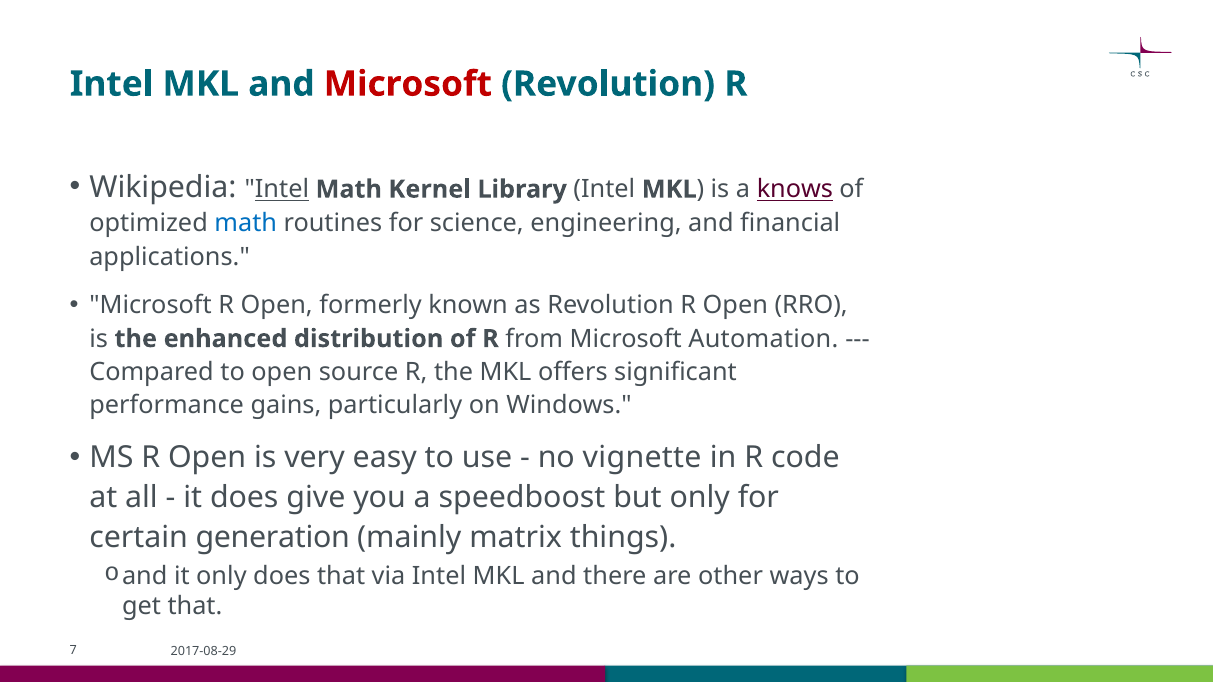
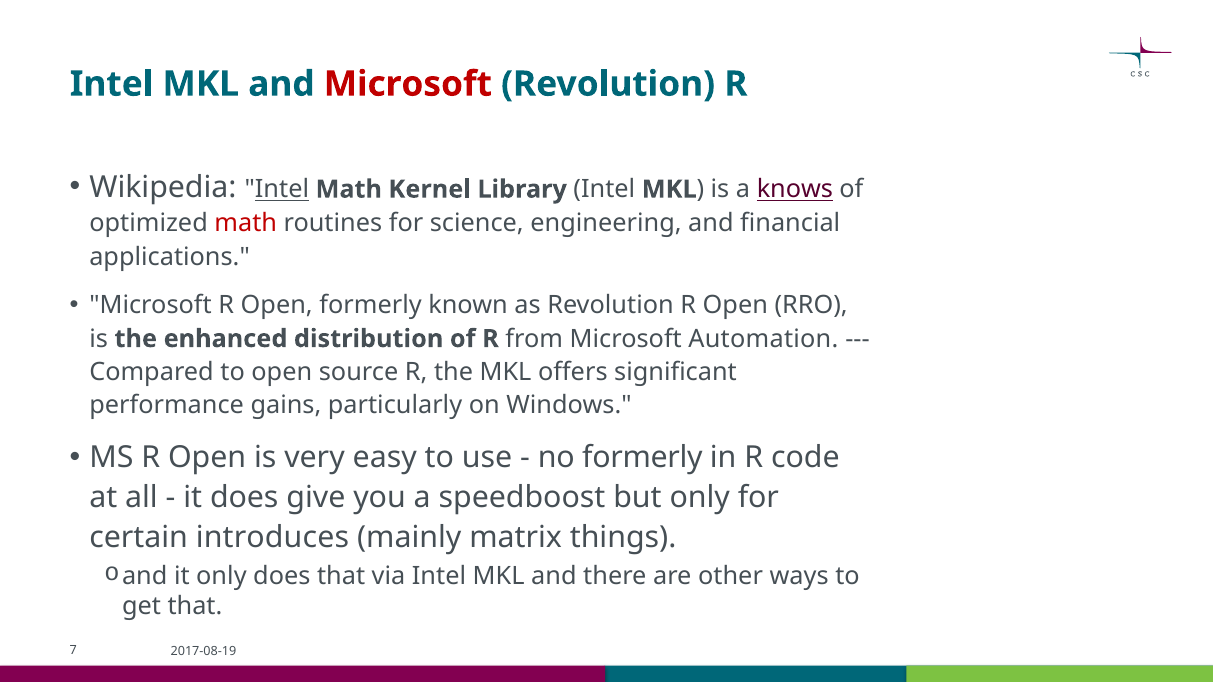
math colour: blue -> red (246, 224)
no vignette: vignette -> formerly (642, 458)
generation: generation -> introduces (272, 538)
2017-08-29: 2017-08-29 -> 2017-08-19 (203, 651)
